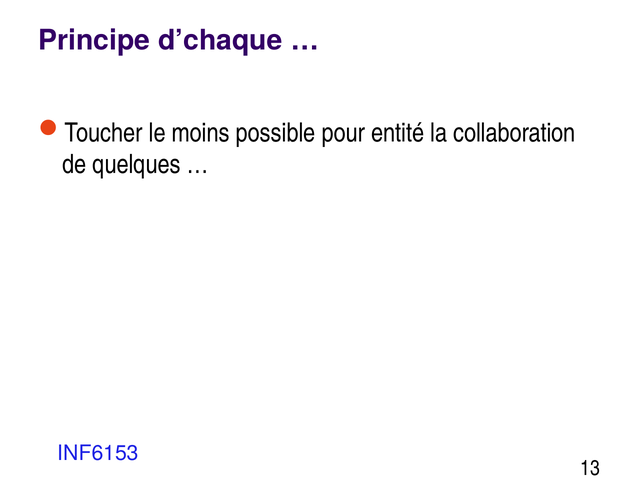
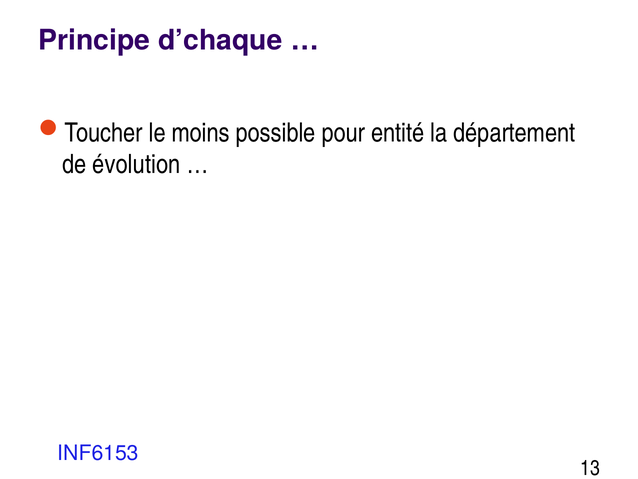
collaboration: collaboration -> département (514, 133)
quelques: quelques -> évolution (136, 165)
